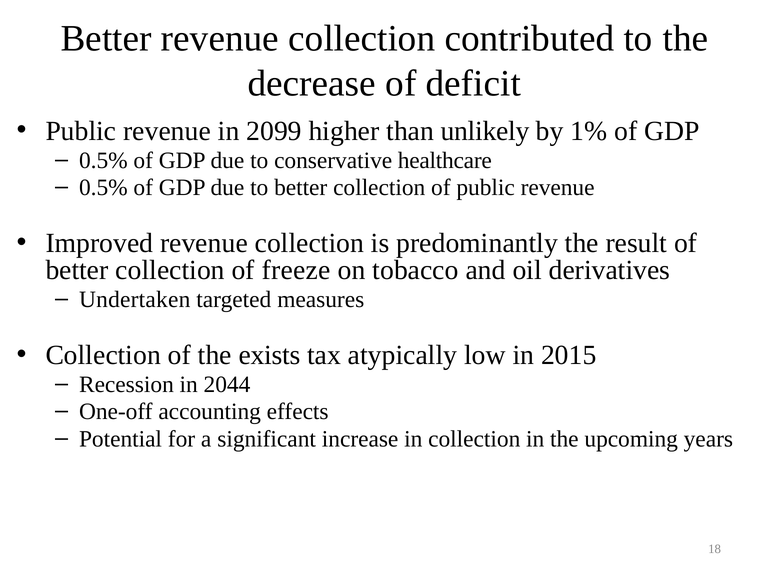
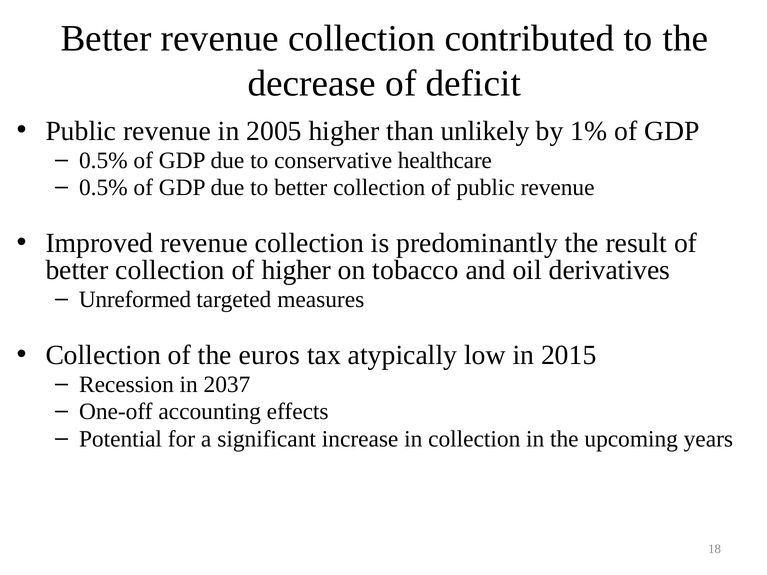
2099: 2099 -> 2005 (274, 131)
of freeze: freeze -> higher (296, 270)
Undertaken: Undertaken -> Unreformed (135, 299)
exists: exists -> euros (269, 355)
2044: 2044 -> 2037 (227, 385)
